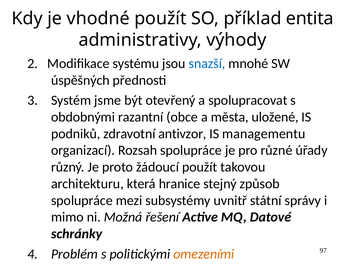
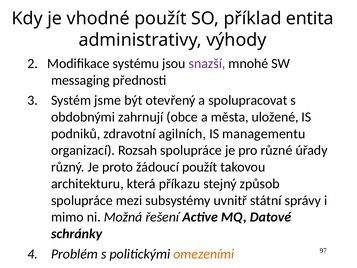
snazší colour: blue -> purple (207, 63)
úspěšných: úspěšných -> messaging (80, 80)
razantní: razantní -> zahrnují (141, 117)
antivzor: antivzor -> agilních (182, 134)
hranice: hranice -> příkazu (179, 184)
